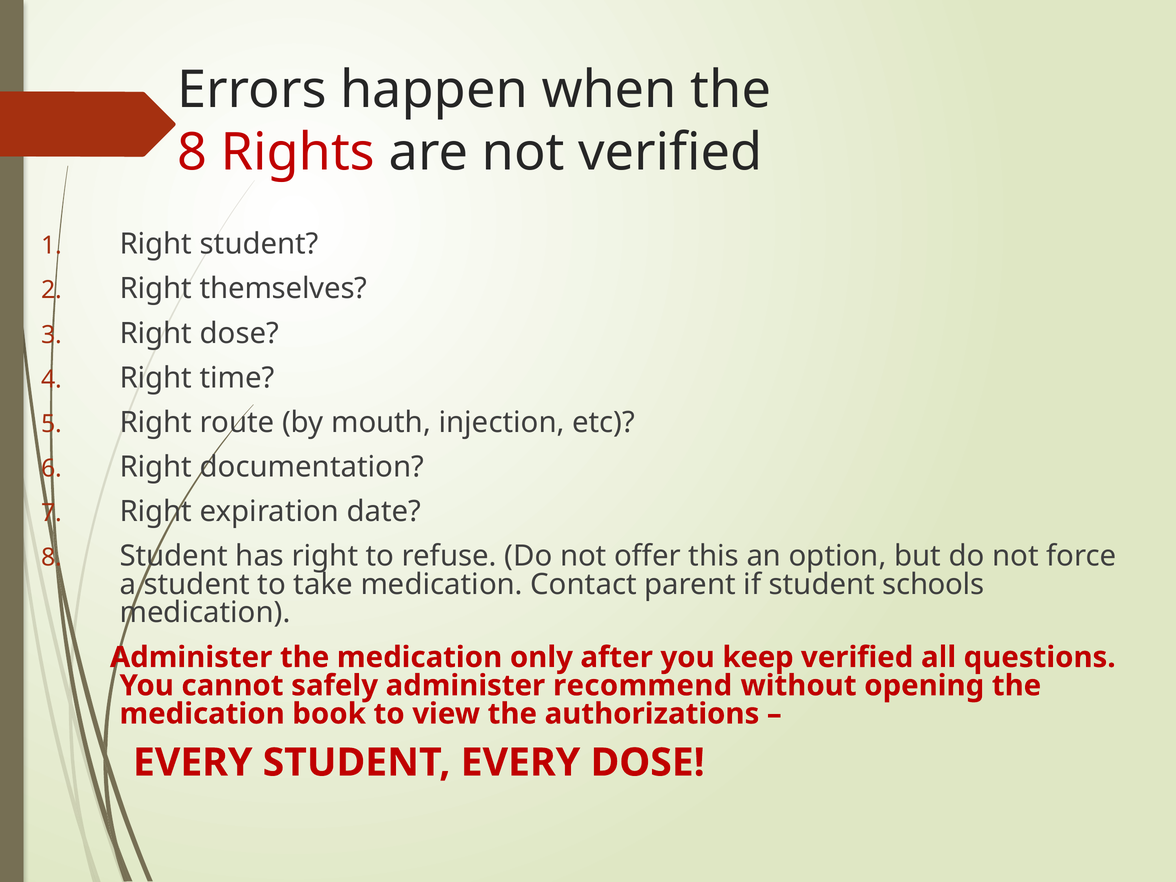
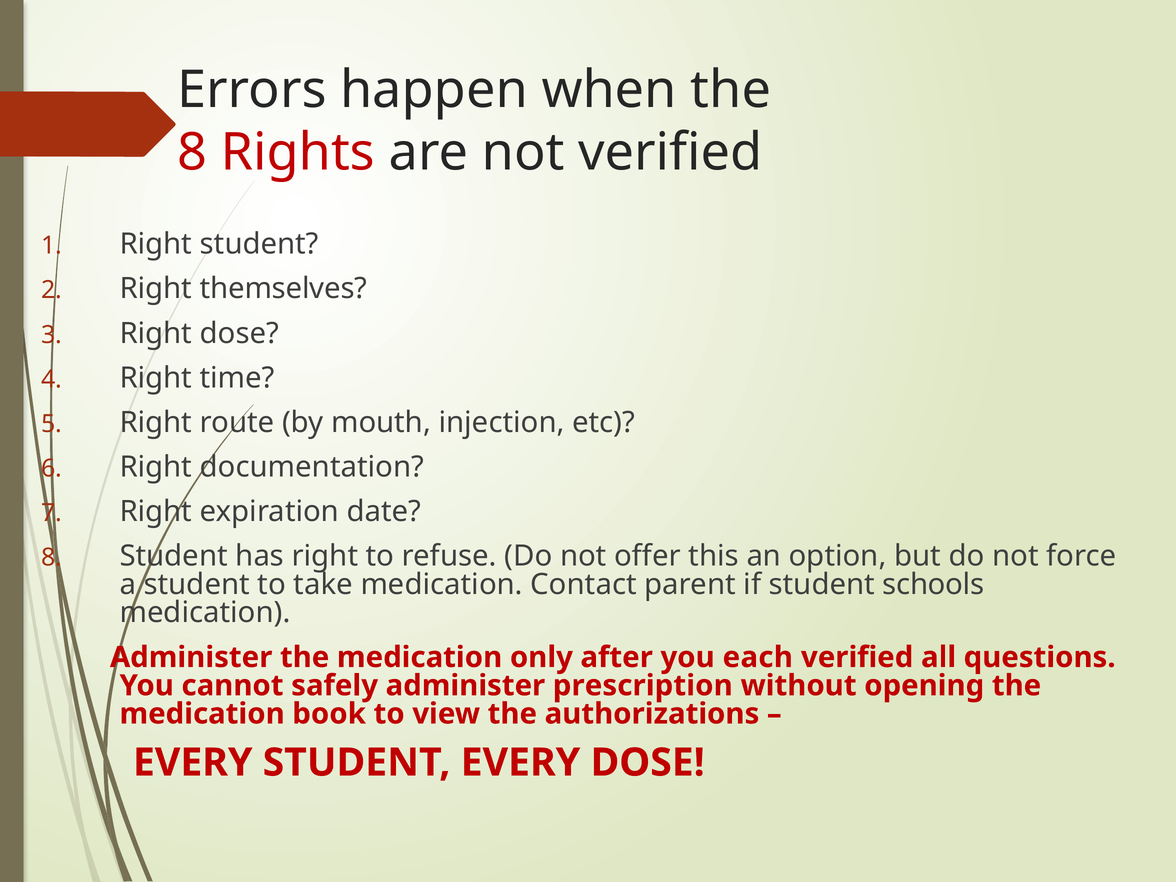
keep: keep -> each (758, 657)
recommend: recommend -> prescription (643, 686)
